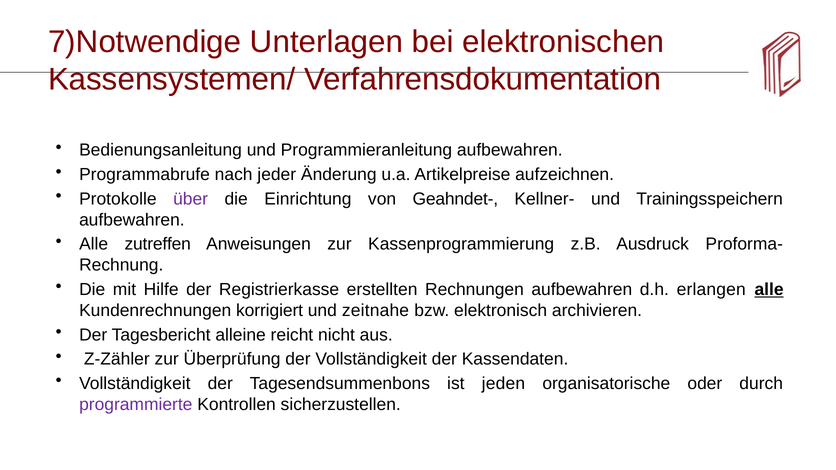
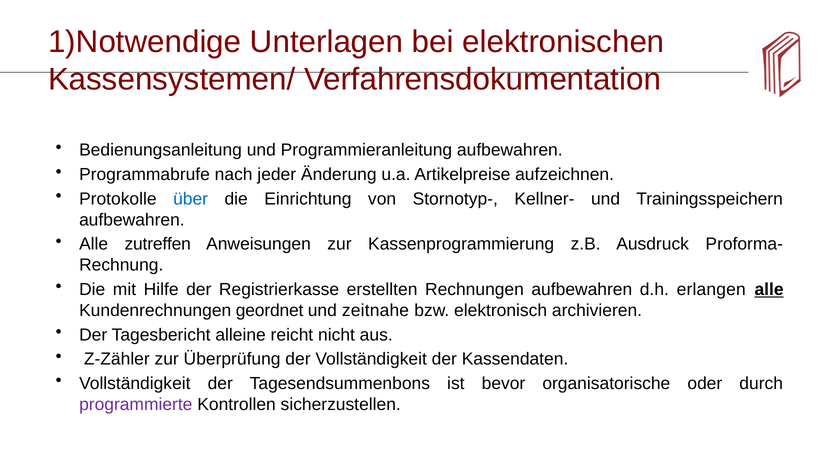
7)Notwendige: 7)Notwendige -> 1)Notwendige (145, 42)
über colour: purple -> blue (191, 199)
Geahndet-: Geahndet- -> Stornotyp- (455, 199)
korrigiert: korrigiert -> geordnet (270, 311)
jeden: jeden -> bevor (503, 384)
